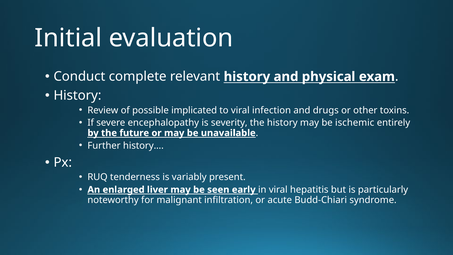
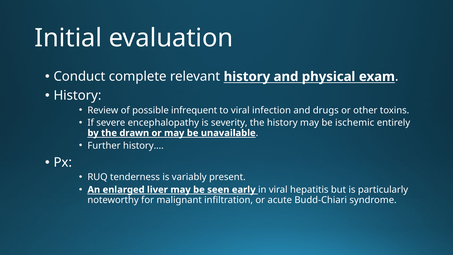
implicated: implicated -> infrequent (194, 110)
future: future -> drawn (134, 133)
